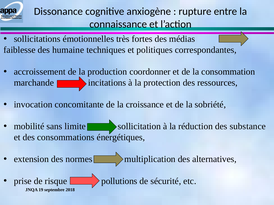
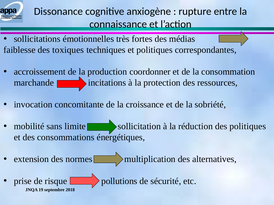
humaine: humaine -> toxiques (68, 50)
des substance: substance -> politiques (248, 127)
